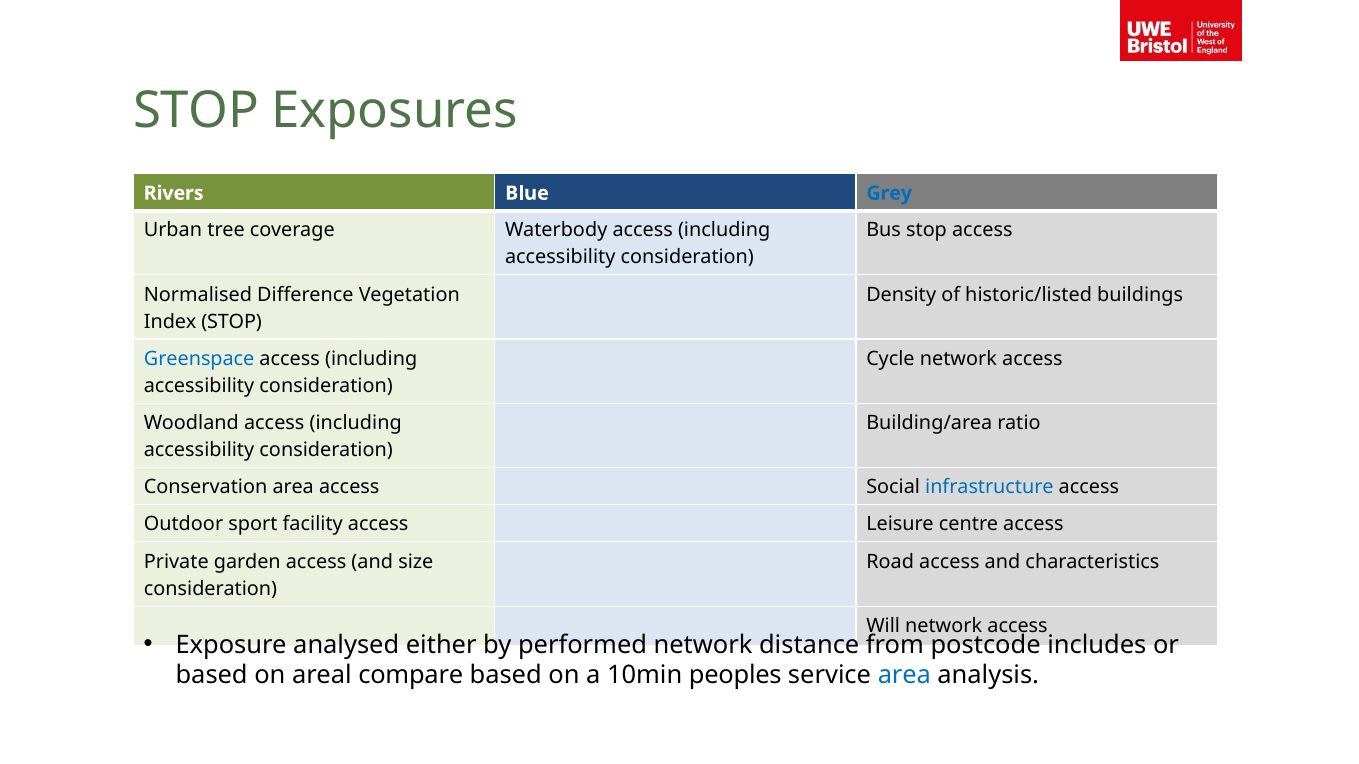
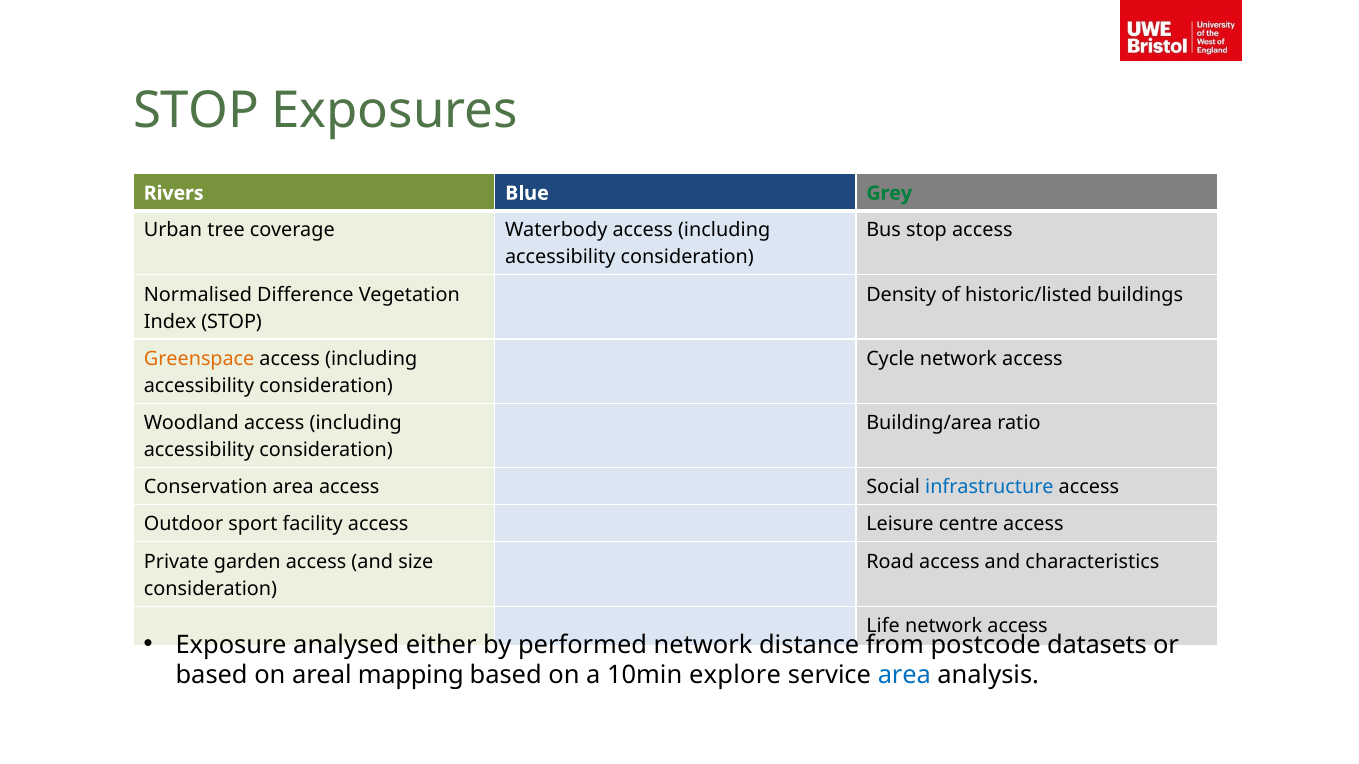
Grey colour: blue -> green (889, 193)
Greenspace colour: blue -> orange (199, 359)
Will: Will -> Life (883, 626)
includes: includes -> datasets (1097, 645)
compare: compare -> mapping (411, 676)
peoples: peoples -> explore (735, 676)
